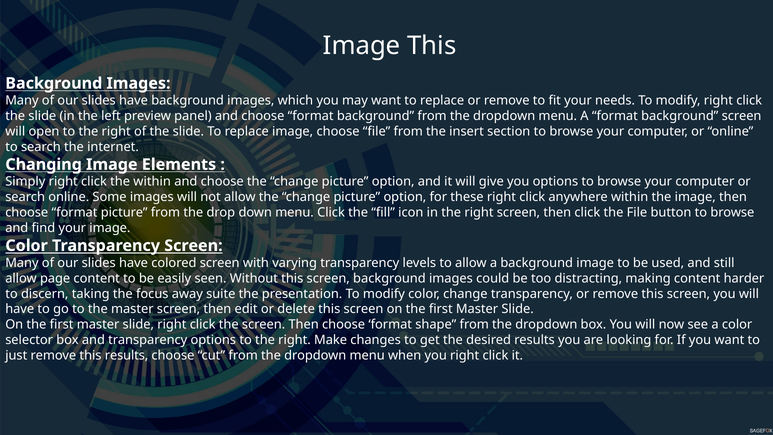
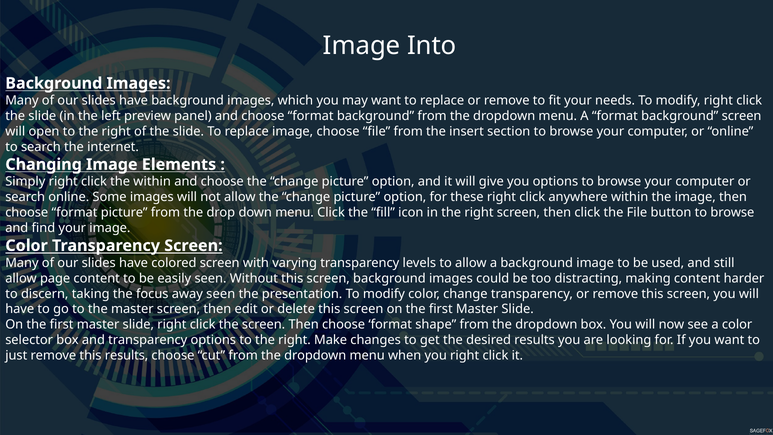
Image This: This -> Into (432, 46)
away suite: suite -> seen (221, 294)
